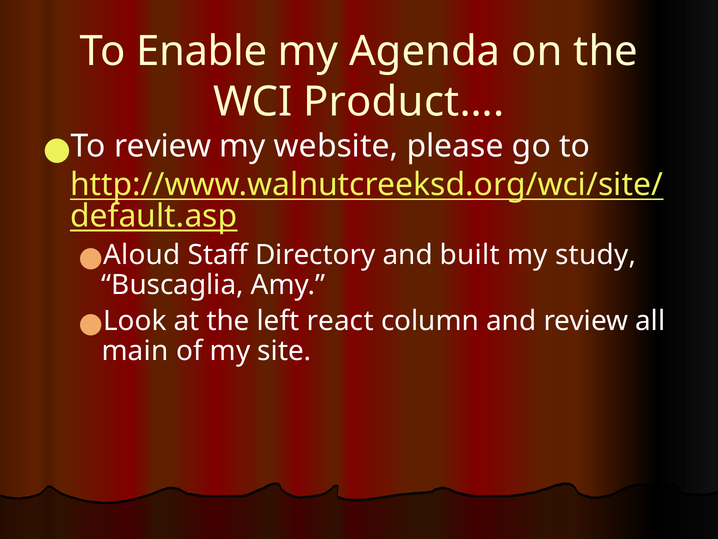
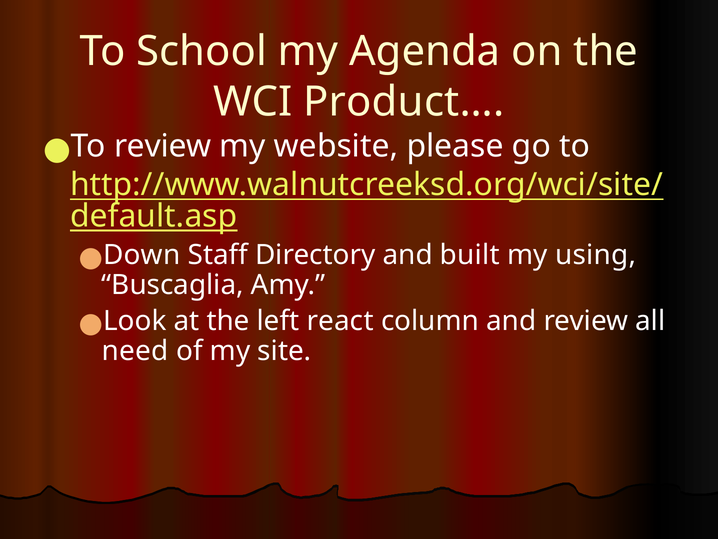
Enable: Enable -> School (202, 52)
Aloud: Aloud -> Down (142, 255)
study: study -> using (596, 255)
main: main -> need (135, 351)
